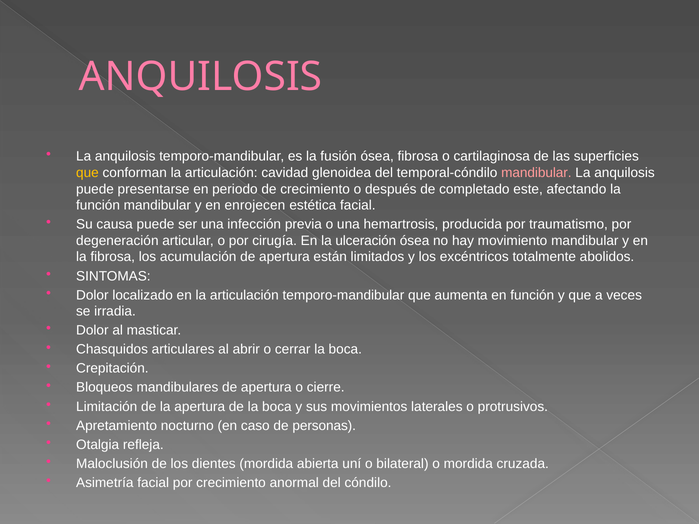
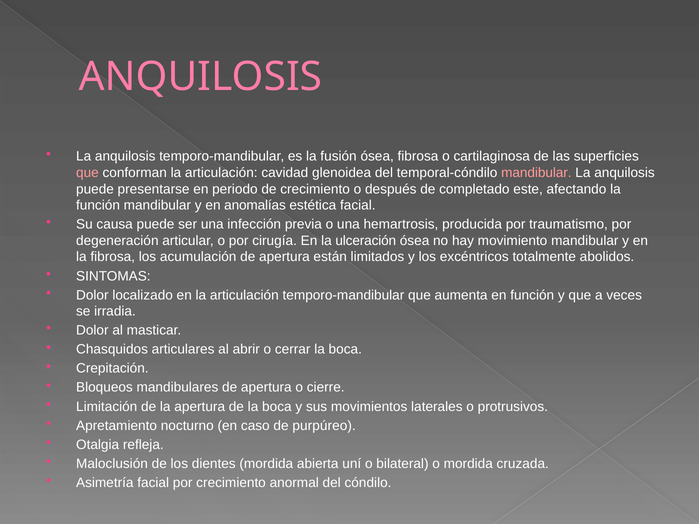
que colour: yellow -> pink (87, 173)
enrojecen: enrojecen -> anomalías (255, 205)
personas: personas -> purpúreo (324, 426)
